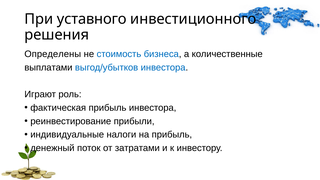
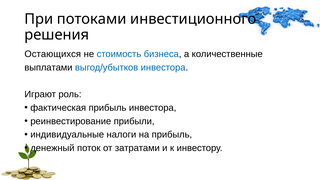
уставного: уставного -> потоками (92, 19)
Определены: Определены -> Остающихся (53, 54)
